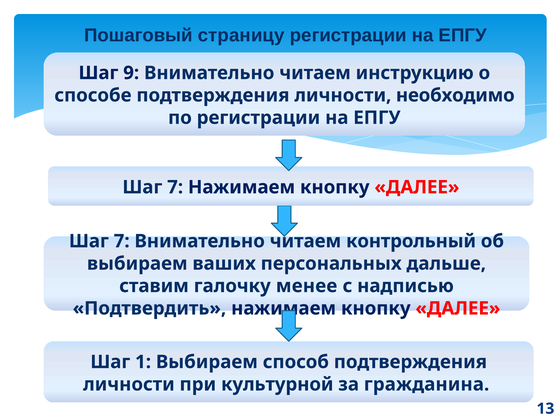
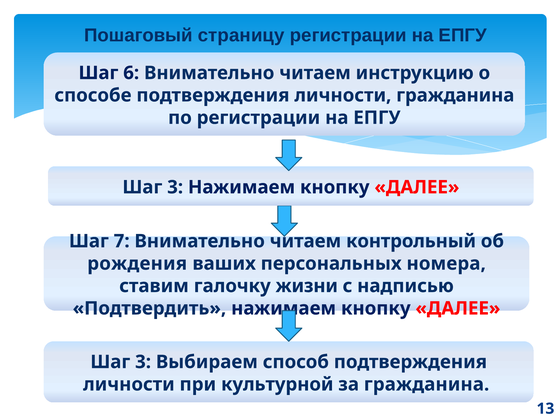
9: 9 -> 6 (131, 73)
личности необходимо: необходимо -> гражданина (455, 95)
7: 7 -> 3 (175, 187)
выбираем: выбираем -> рождения (137, 264)
дальше: дальше -> номера (446, 264)
менее: менее -> жизни (307, 286)
1: 1 -> 3 (143, 362)
